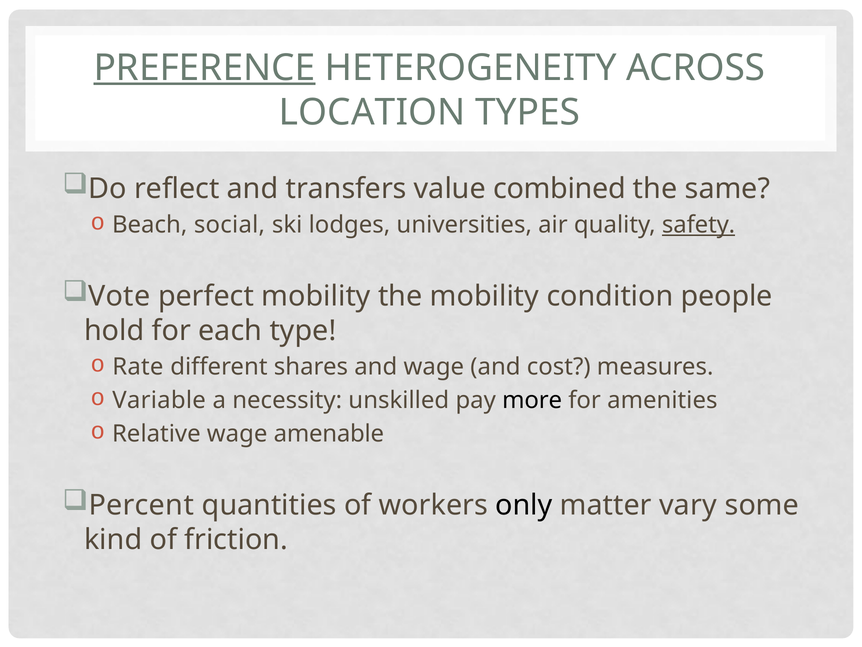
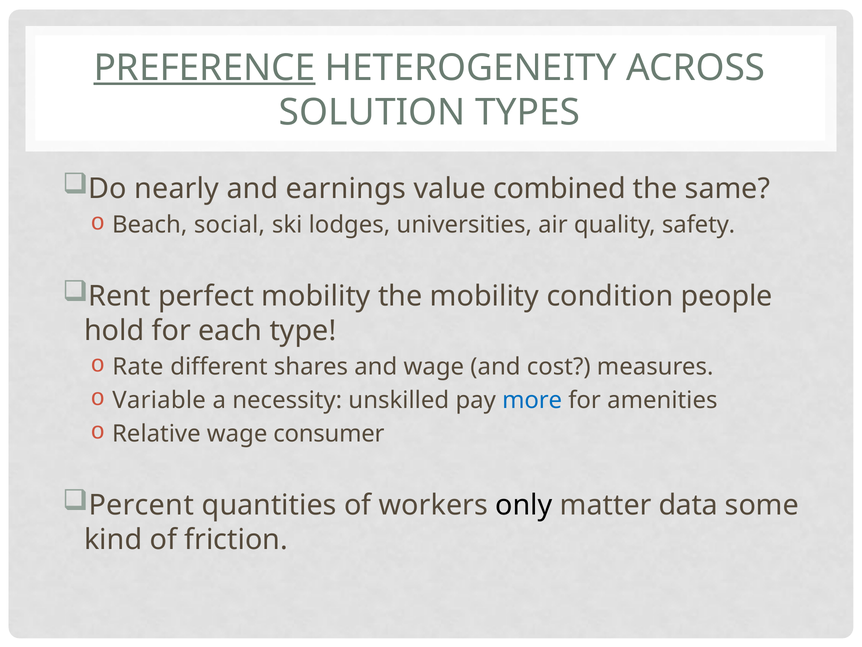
LOCATION: LOCATION -> SOLUTION (372, 112)
reflect: reflect -> nearly (177, 189)
transfers: transfers -> earnings (346, 189)
safety underline: present -> none (699, 225)
Vote: Vote -> Rent (119, 296)
more colour: black -> blue (532, 400)
amenable: amenable -> consumer (329, 434)
vary: vary -> data (688, 505)
